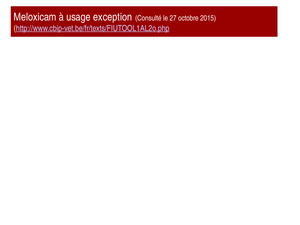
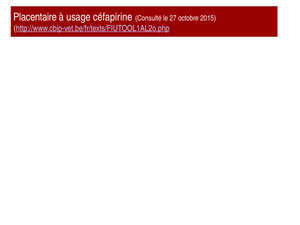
Meloxicam: Meloxicam -> Placentaire (35, 17)
usage exception: exception -> céfapirine (113, 17)
